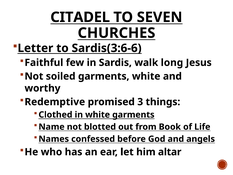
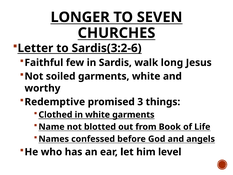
CITADEL: CITADEL -> LONGER (80, 17)
Sardis(3:6-6: Sardis(3:6-6 -> Sardis(3:2-6 (107, 48)
altar: altar -> level (170, 152)
